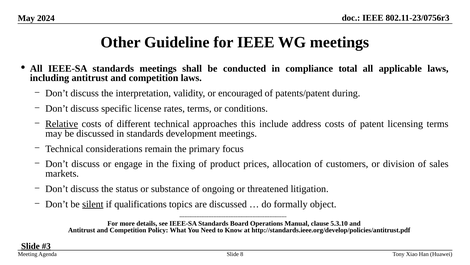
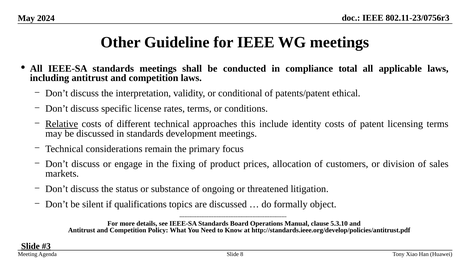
encouraged: encouraged -> conditional (240, 93)
during: during -> ethical (346, 93)
address: address -> identity (307, 124)
silent underline: present -> none (93, 204)
